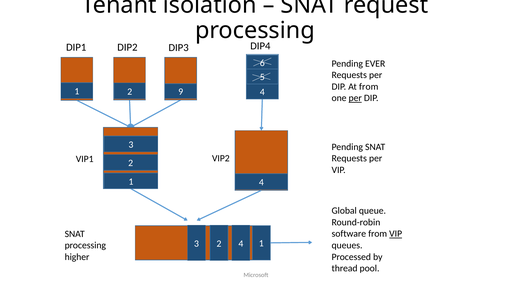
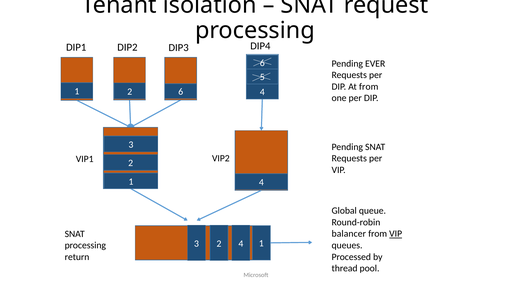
2 9: 9 -> 6 (181, 92)
per underline: present -> none (355, 98)
software: software -> balancer (349, 234)
higher: higher -> return (77, 257)
